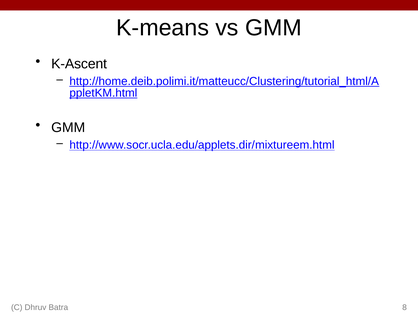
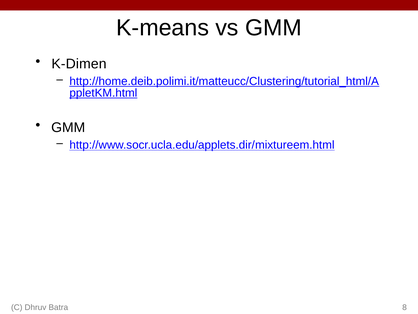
K-Ascent: K-Ascent -> K-Dimen (79, 64)
